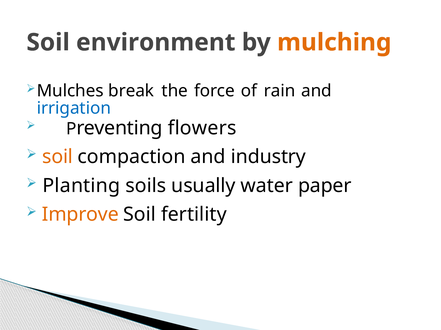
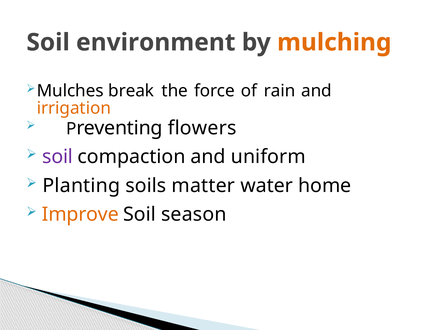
irrigation colour: blue -> orange (74, 108)
soil colour: orange -> purple (58, 157)
industry: industry -> uniform (268, 157)
usually: usually -> matter (203, 186)
paper: paper -> home (325, 186)
fertility: fertility -> season (194, 215)
